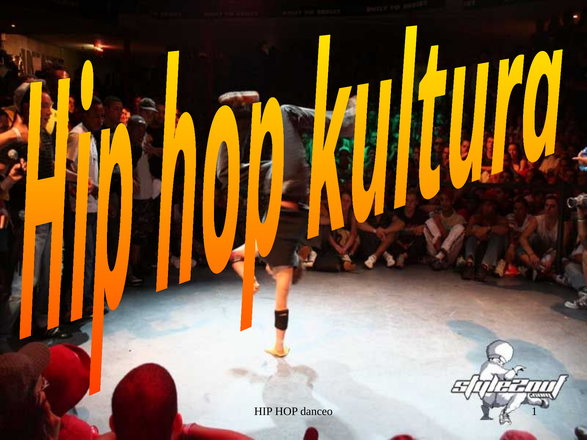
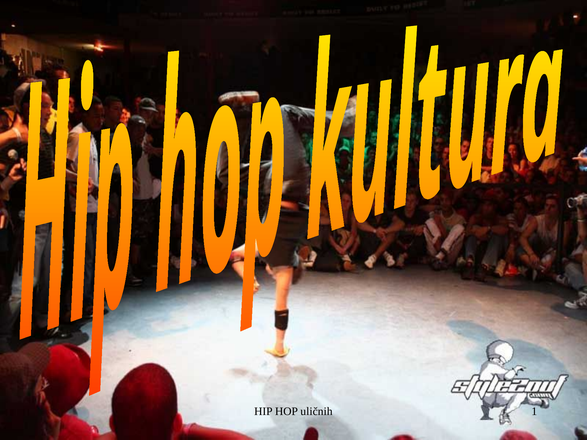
danceo: danceo -> uličnih (316, 412)
